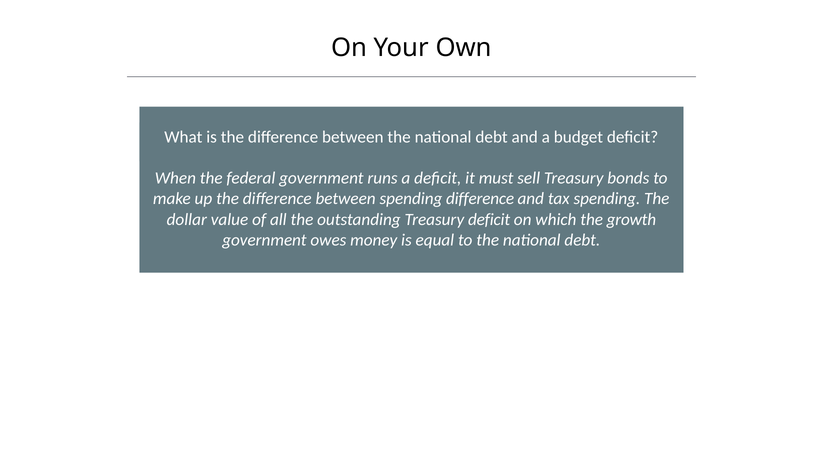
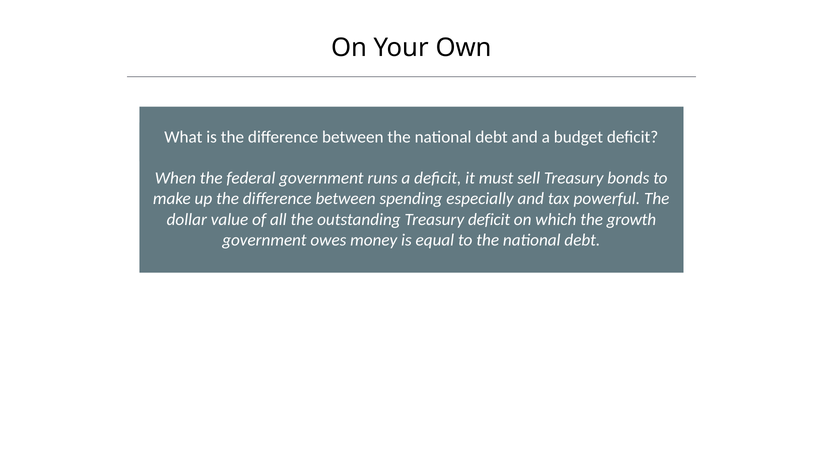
spending difference: difference -> especially (480, 199)
tax spending: spending -> powerful (607, 199)
